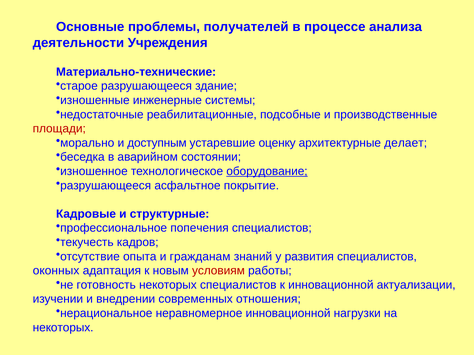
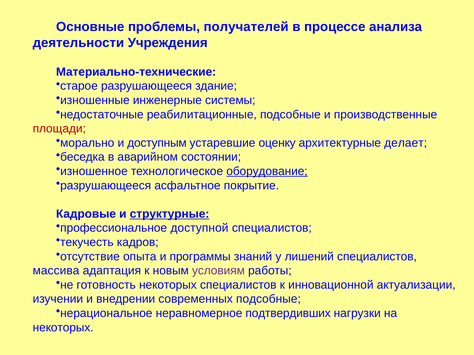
структурные underline: none -> present (170, 214)
попечения: попечения -> доступной (199, 228)
гражданам: гражданам -> программы (200, 257)
развития: развития -> лишений (309, 257)
оконных: оконных -> массива (56, 271)
условиям colour: red -> purple (218, 271)
современных отношения: отношения -> подсобные (268, 299)
неравномерное инновационной: инновационной -> подтвердивших (288, 314)
